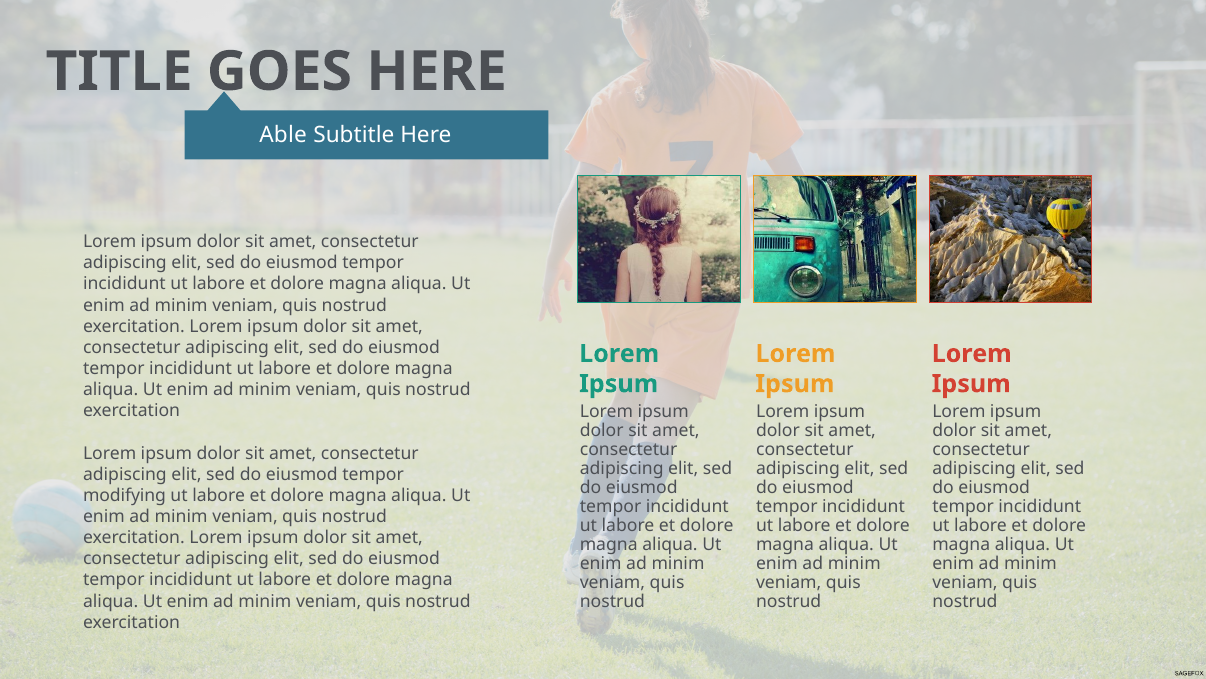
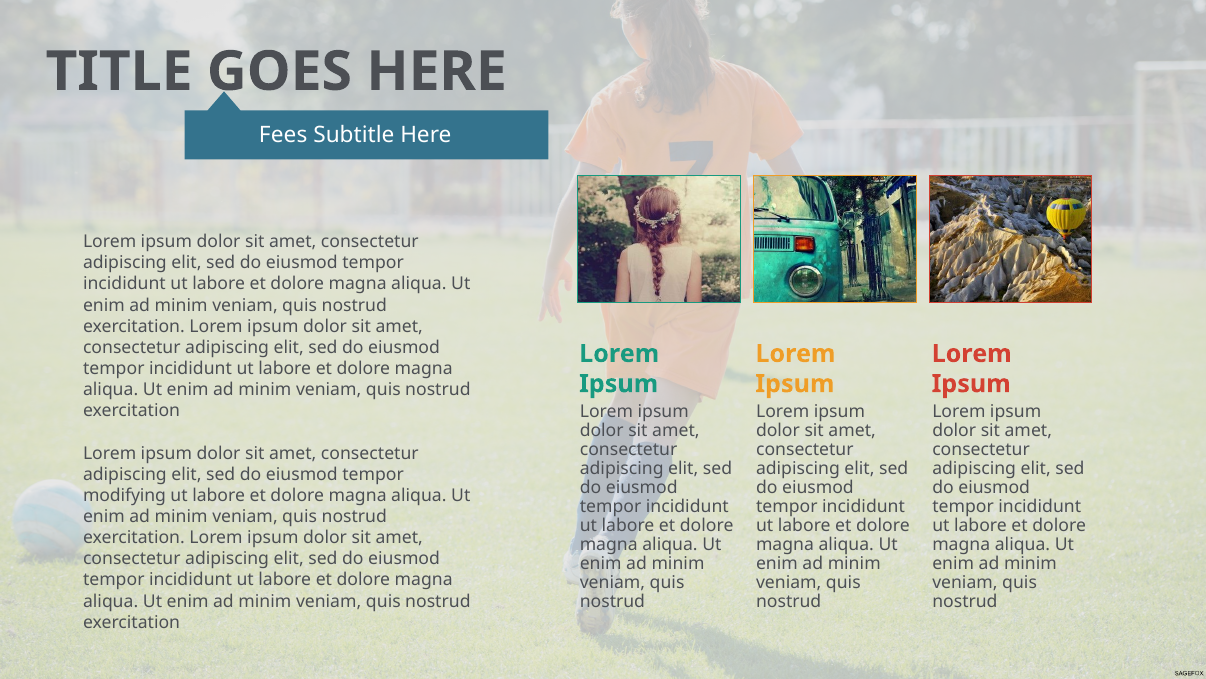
Able: Able -> Fees (283, 135)
